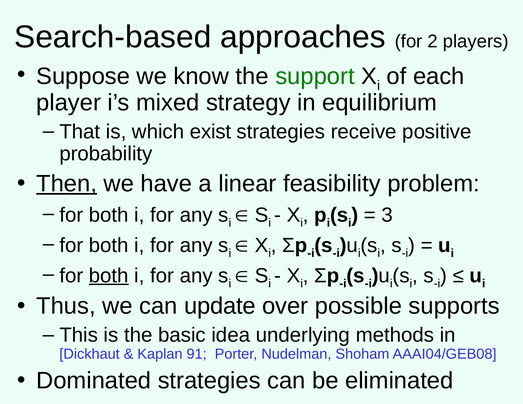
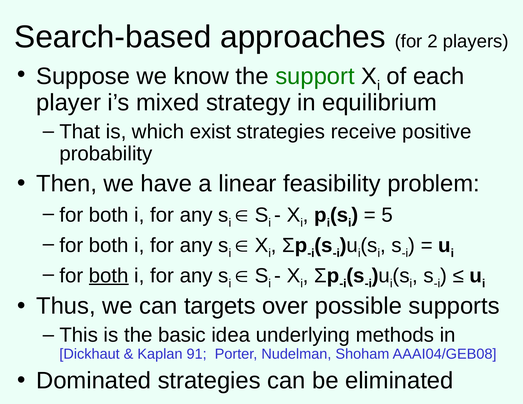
Then underline: present -> none (67, 184)
3: 3 -> 5 (387, 215)
update: update -> targets (220, 306)
